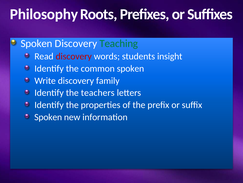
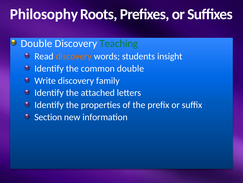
Spoken: Spoken -> Double (36, 43)
discovery colour: red -> orange (74, 56)
common spoken: spoken -> double (130, 68)
teachers: teachers -> attached (98, 92)
Spoken: Spoken -> Section (48, 117)
